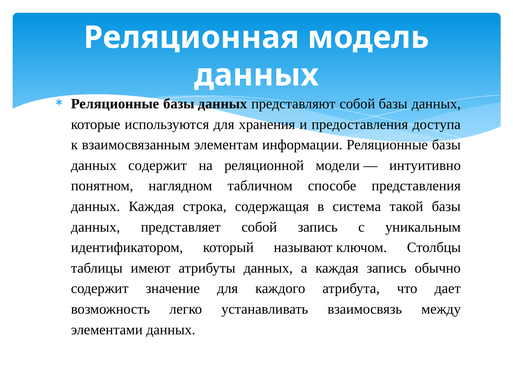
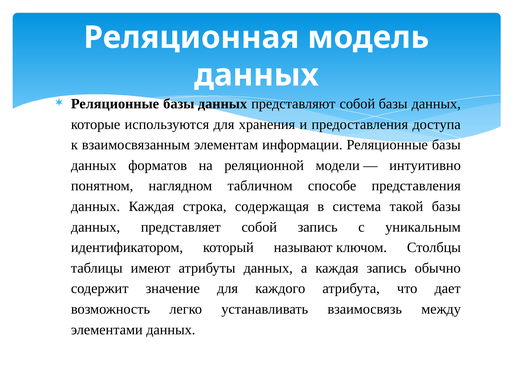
данных содержит: содержит -> форматов (158, 165)
